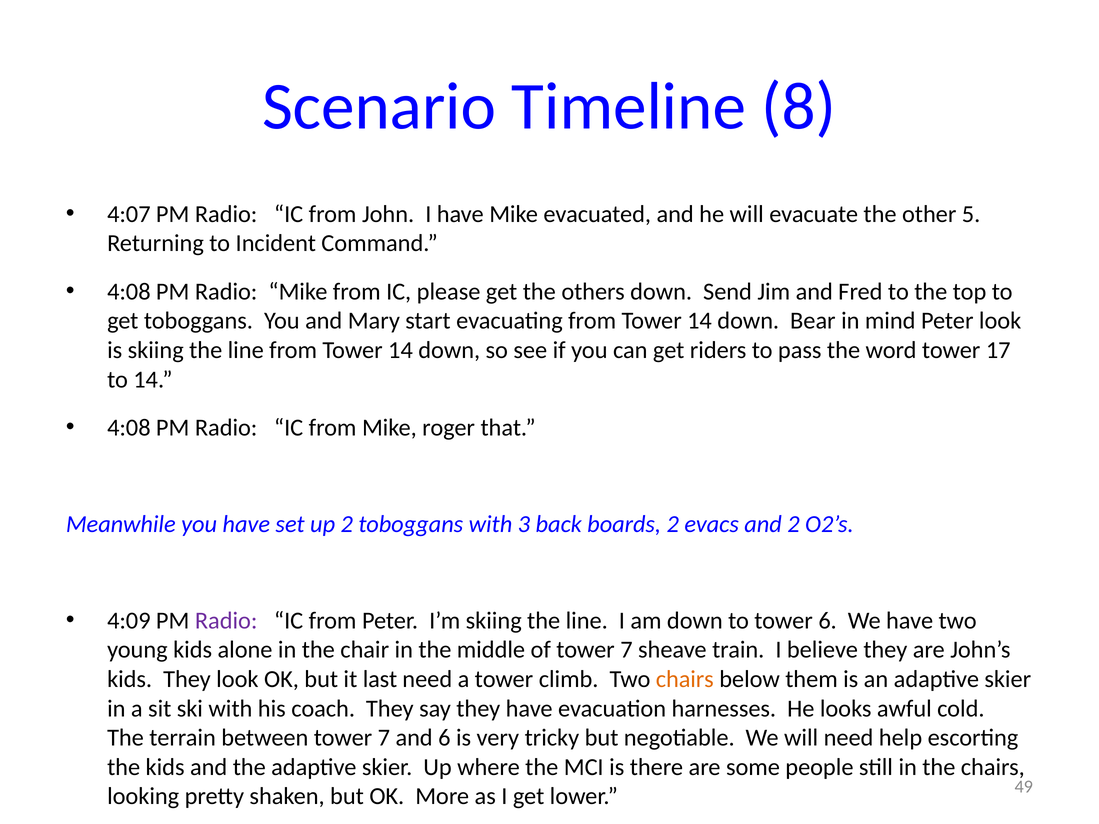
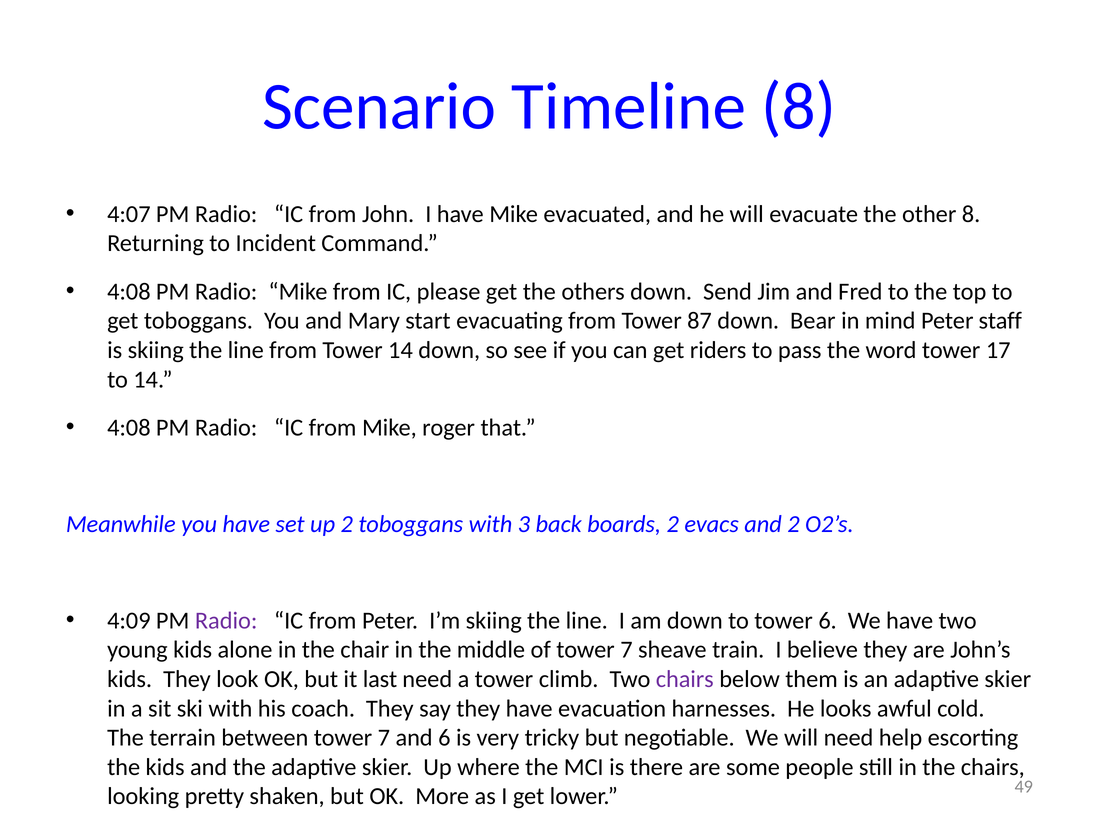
other 5: 5 -> 8 (971, 214)
evacuating from Tower 14: 14 -> 87 (699, 321)
Peter look: look -> staff (1000, 321)
chairs colour: orange -> purple (685, 679)
